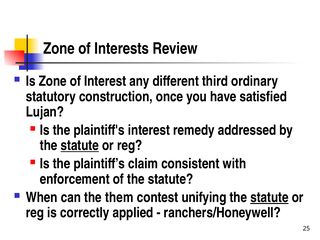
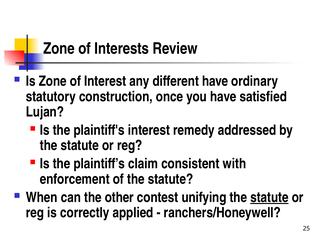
different third: third -> have (215, 81)
statute underline: present -> none (80, 146)
them: them -> other (119, 197)
